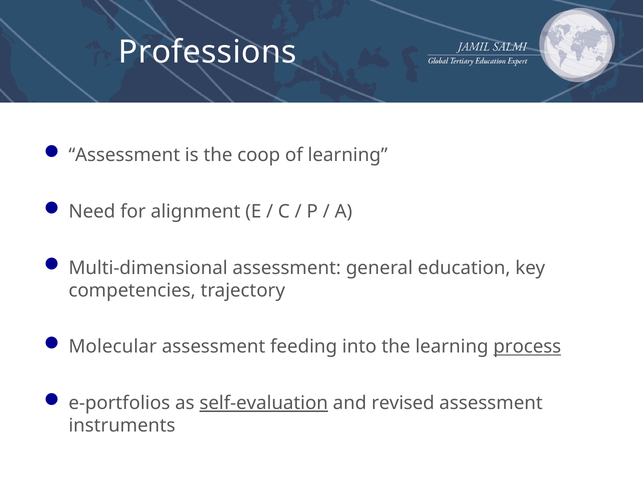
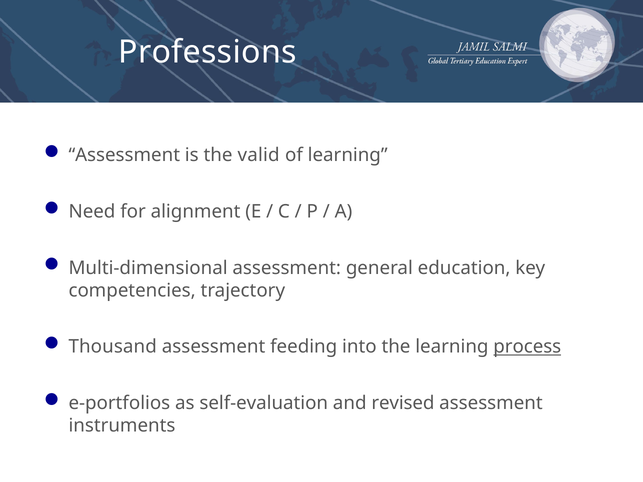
coop: coop -> valid (259, 155)
Molecular: Molecular -> Thousand (113, 347)
self-evaluation underline: present -> none (264, 403)
